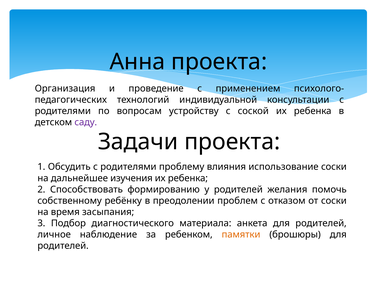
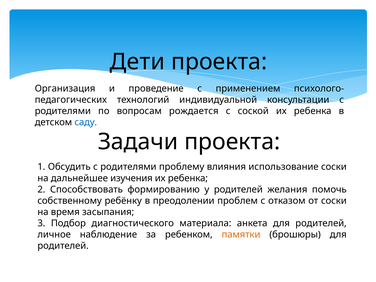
Анна: Анна -> Дети (137, 62)
устройству: устройству -> рождается (194, 111)
саду colour: purple -> blue (86, 122)
